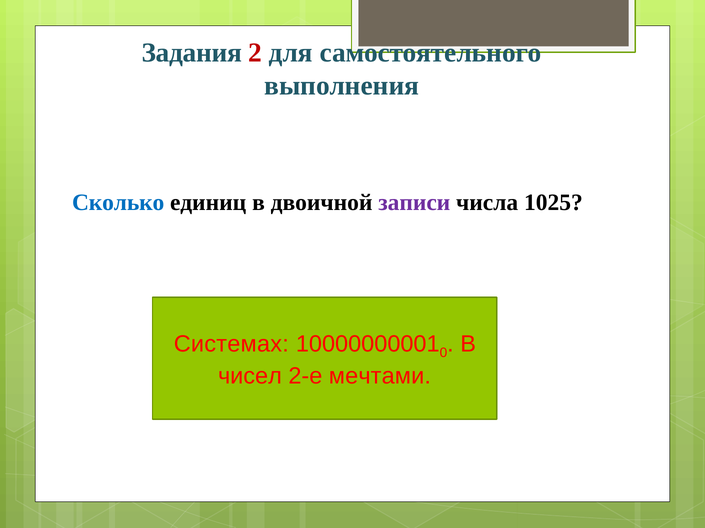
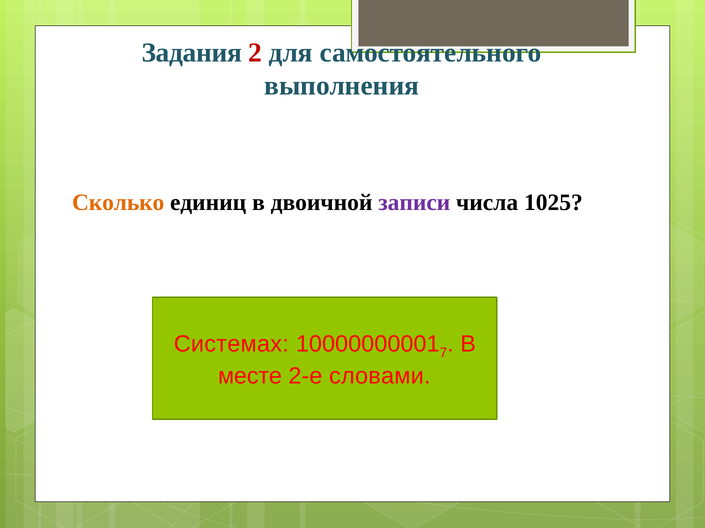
Сколько colour: blue -> orange (118, 203)
0: 0 -> 7 (444, 353)
чисел: чисел -> месте (250, 376)
мечтами: мечтами -> словами (380, 376)
